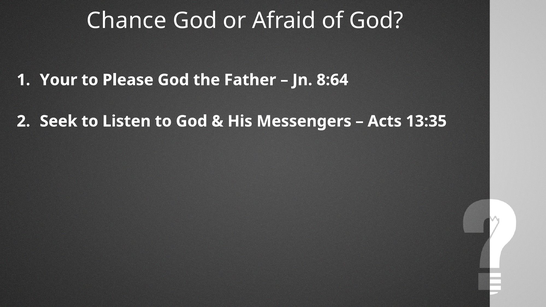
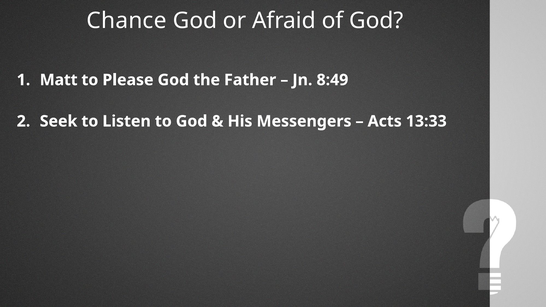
Your: Your -> Matt (59, 80)
8:64: 8:64 -> 8:49 (332, 80)
13:35: 13:35 -> 13:33 (426, 121)
